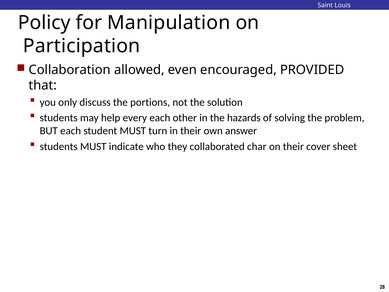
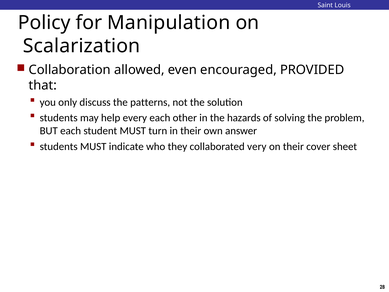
Participation: Participation -> Scalarization (82, 46)
portions: portions -> patterns (150, 102)
char: char -> very (257, 146)
